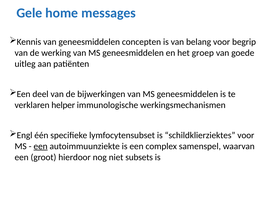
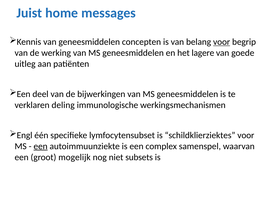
Gele: Gele -> Juist (29, 13)
voor underline: none -> present (222, 42)
groep: groep -> lagere (203, 53)
helper: helper -> deling (63, 105)
hierdoor: hierdoor -> mogelijk (74, 157)
